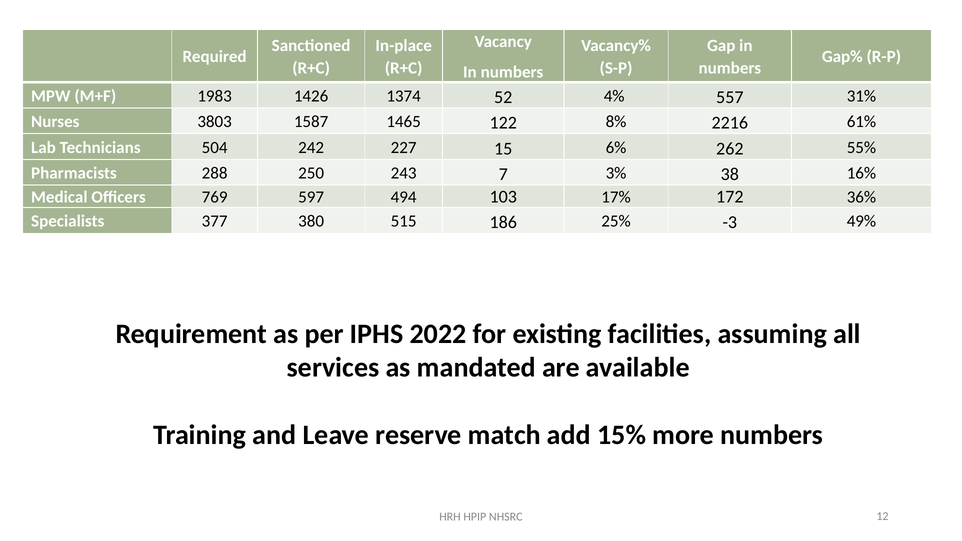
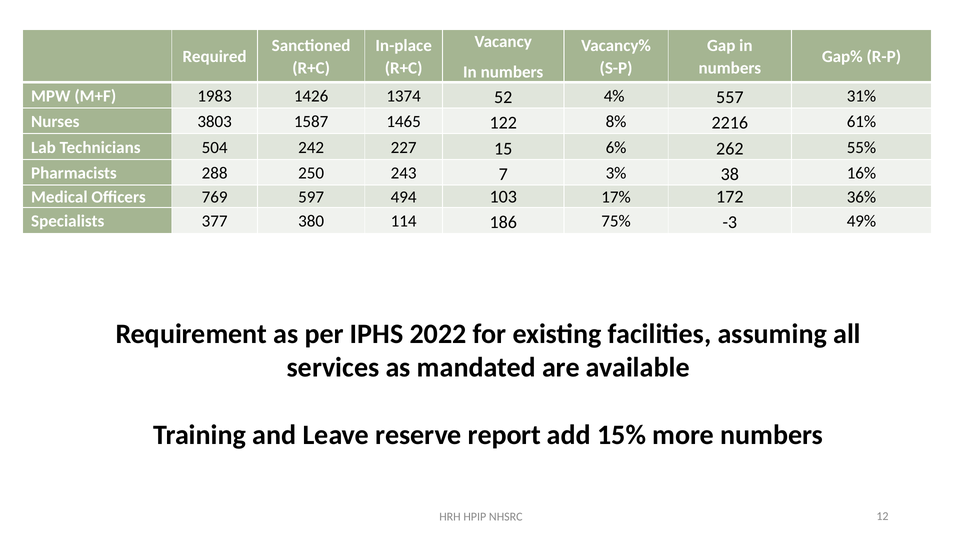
515: 515 -> 114 (404, 221)
25%: 25% -> 75% (616, 221)
match: match -> report (504, 435)
